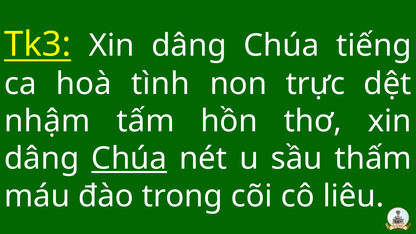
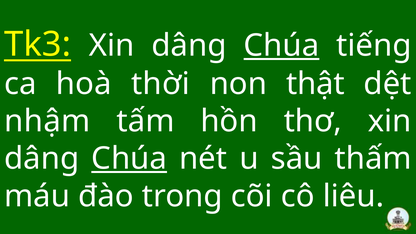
Chúa underline: none -> present (281, 46)
tình: tình -> thời (160, 84)
trực: trực -> thật (315, 84)
